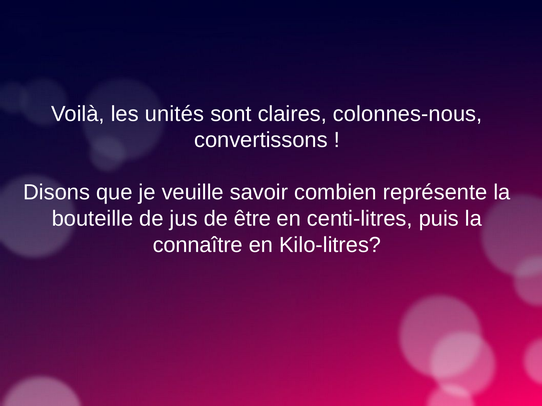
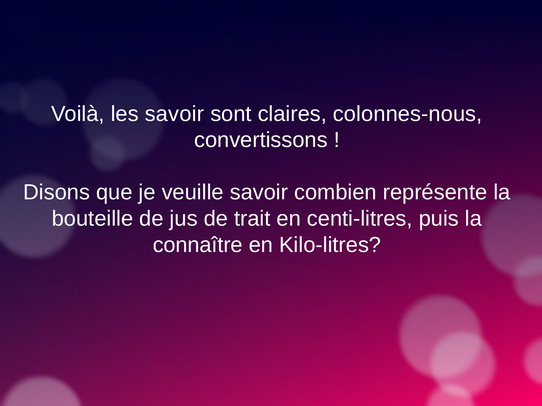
les unités: unités -> savoir (174, 114)
être: être -> trait (252, 219)
